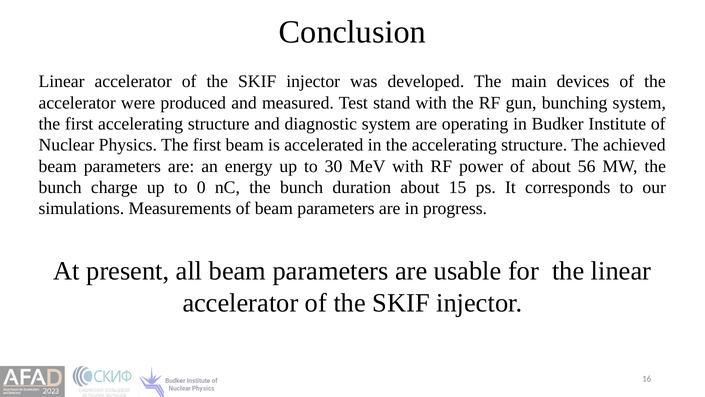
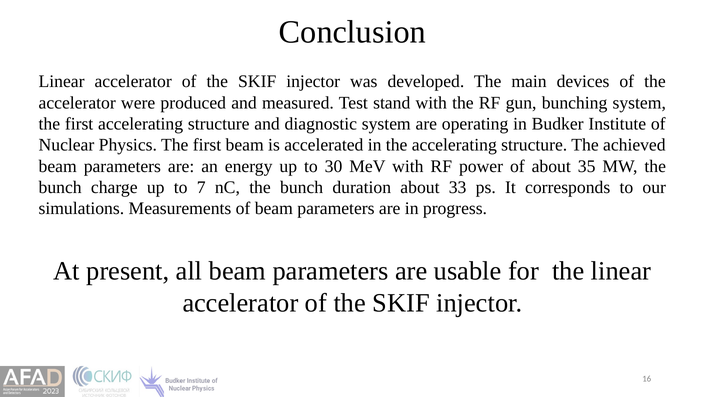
56: 56 -> 35 (587, 166)
0: 0 -> 7 (201, 187)
15: 15 -> 33 (458, 187)
